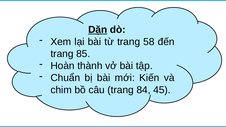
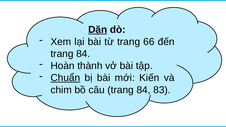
58: 58 -> 66 (149, 42)
85: 85 -> 84 (83, 54)
Chuẩn underline: none -> present (65, 78)
45: 45 -> 83 (162, 90)
